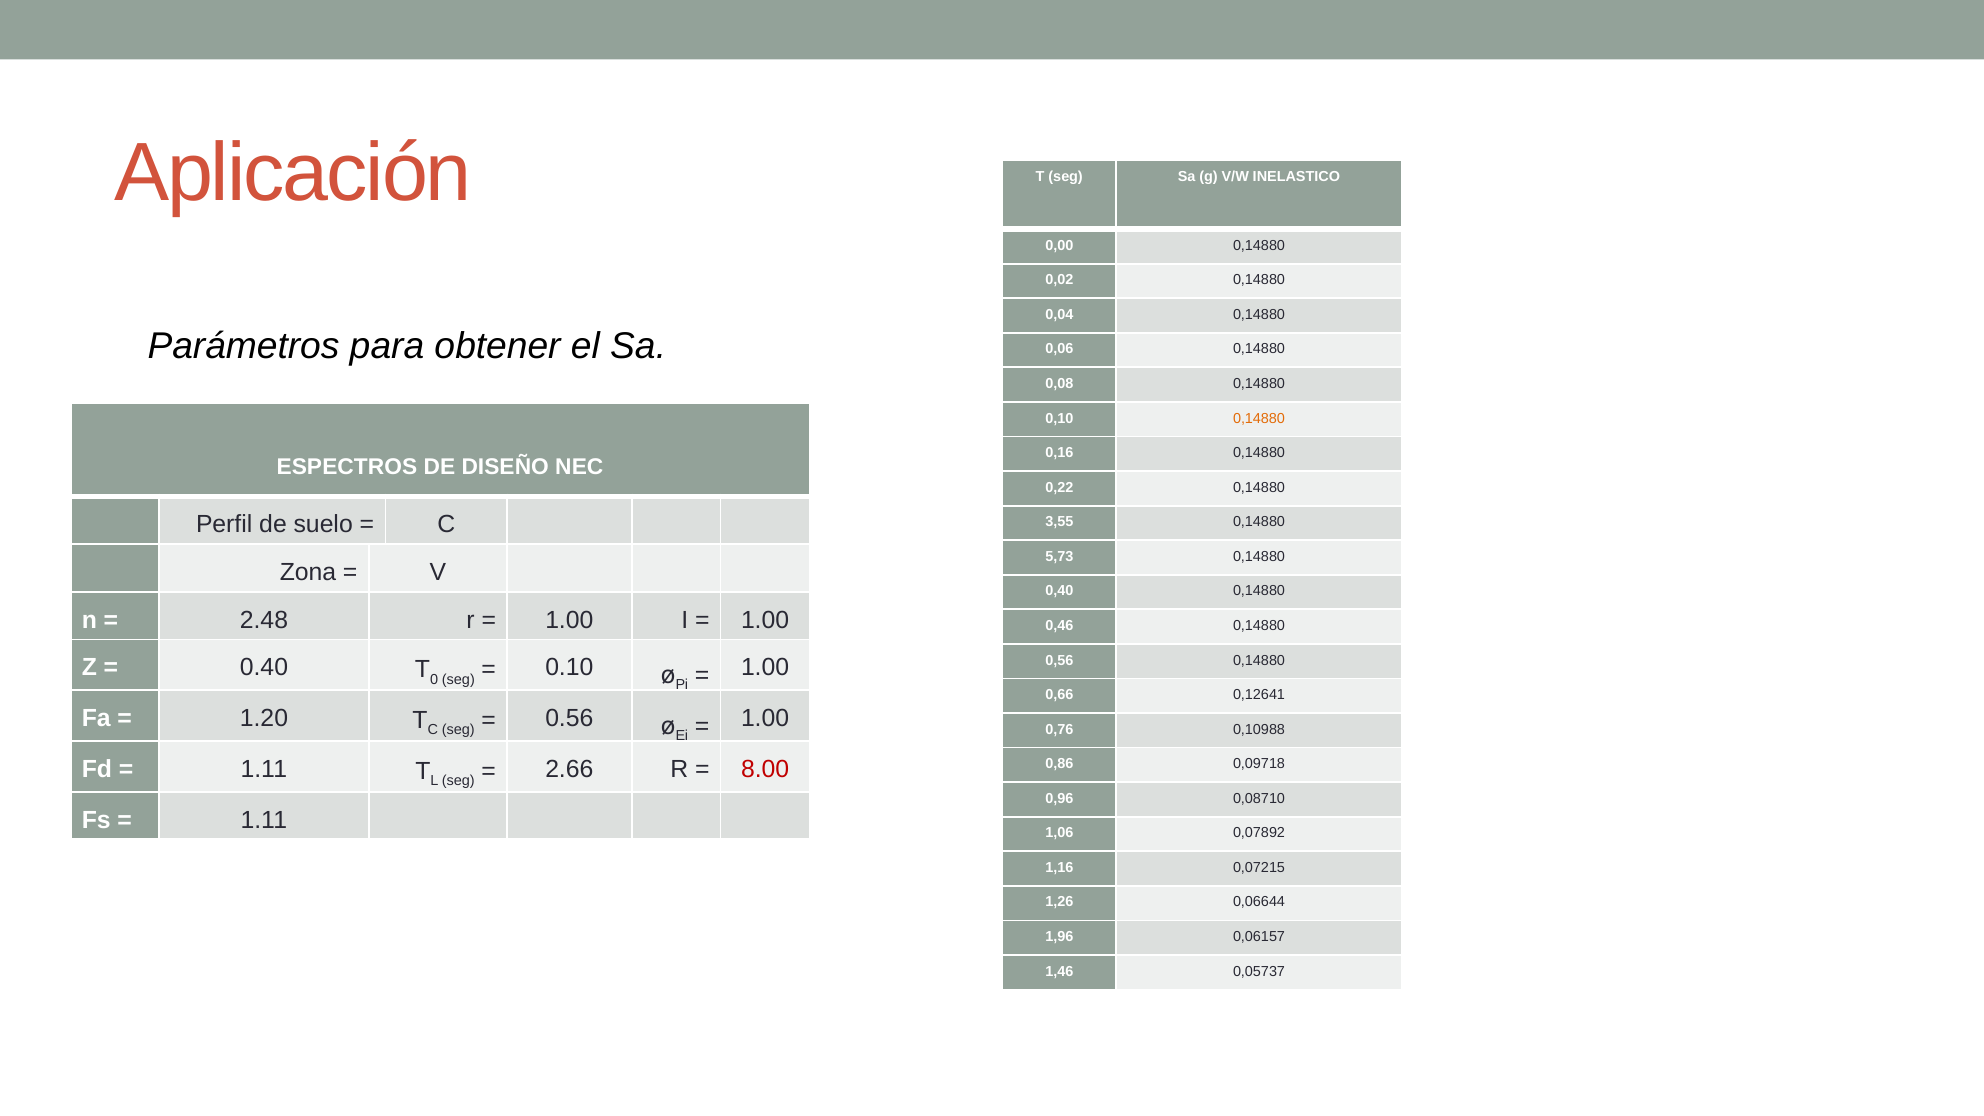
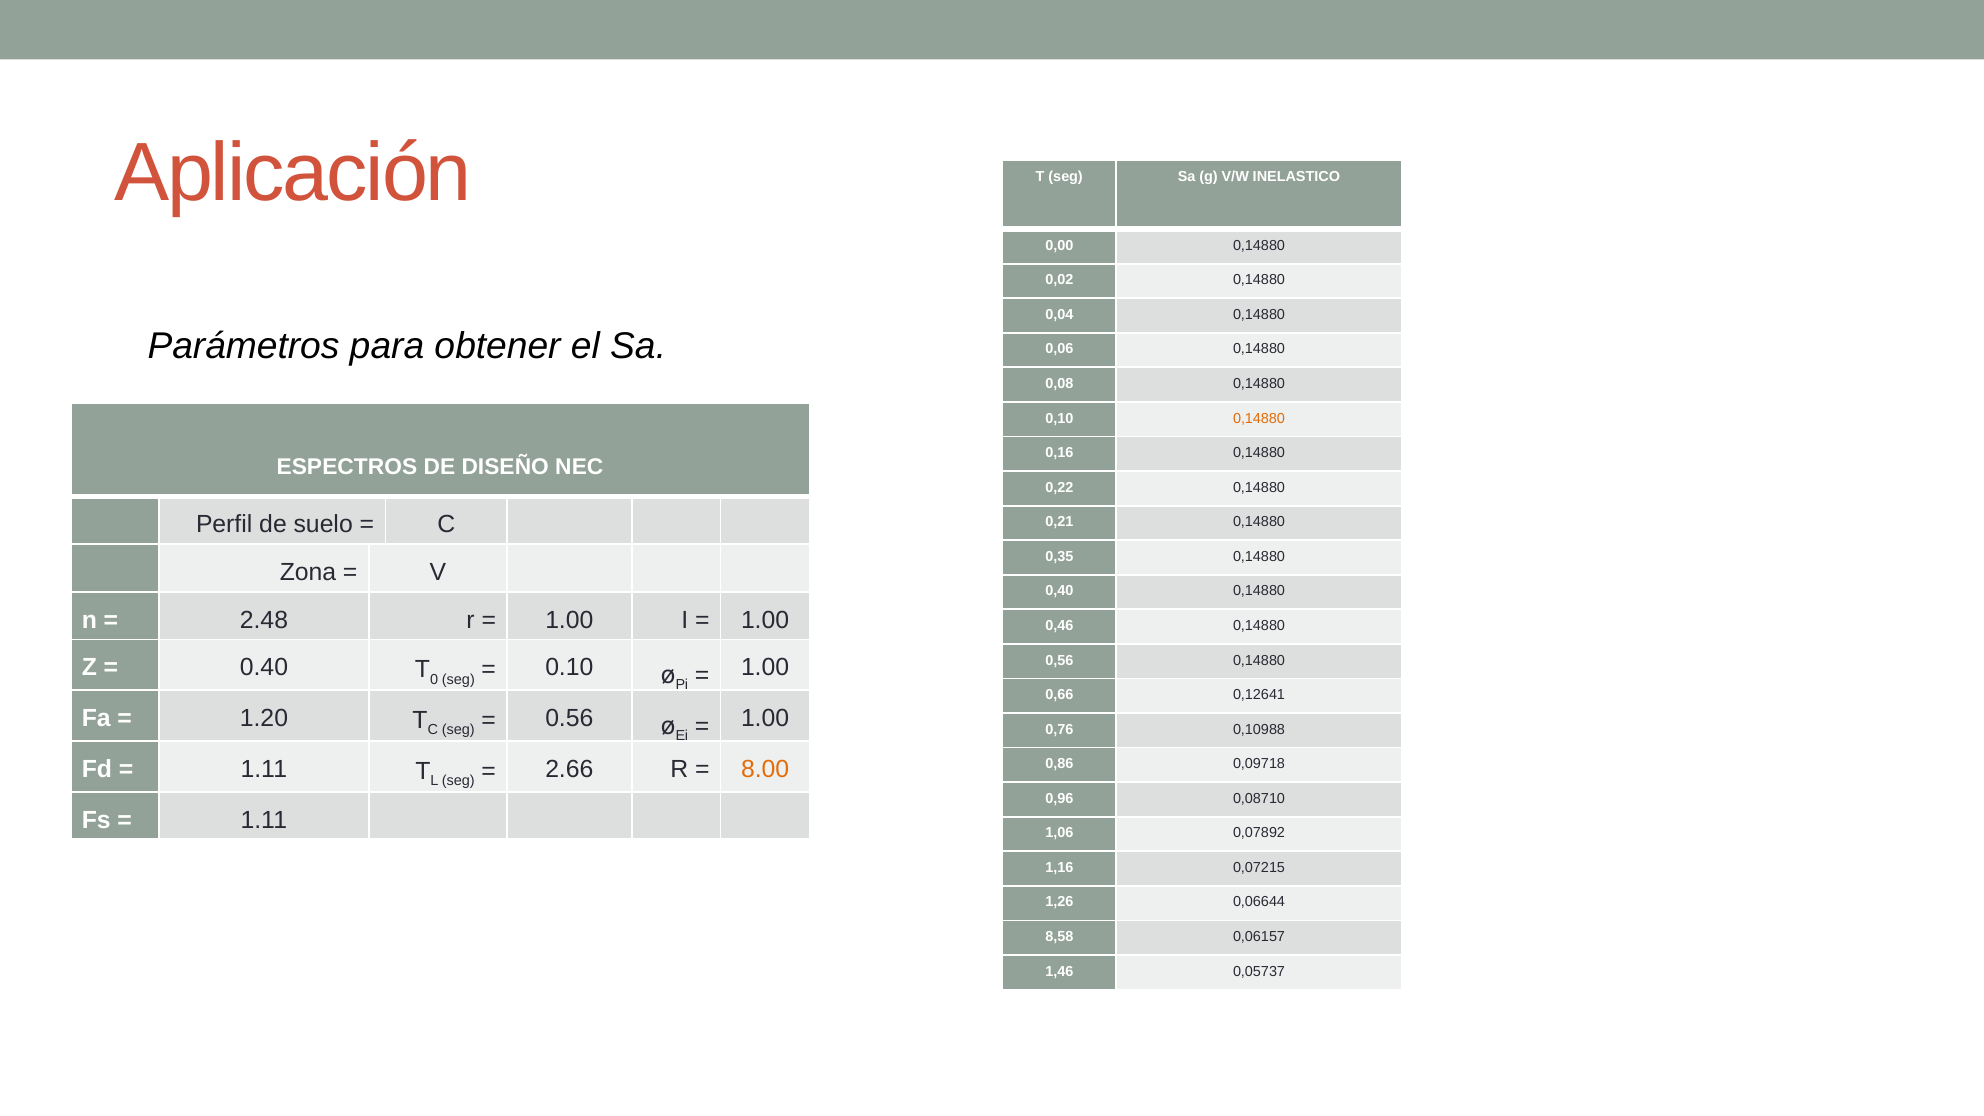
3,55: 3,55 -> 0,21 (1059, 522)
5,73: 5,73 -> 0,35 (1059, 557)
8.00 colour: red -> orange (765, 769)
1,96: 1,96 -> 8,58 (1059, 937)
